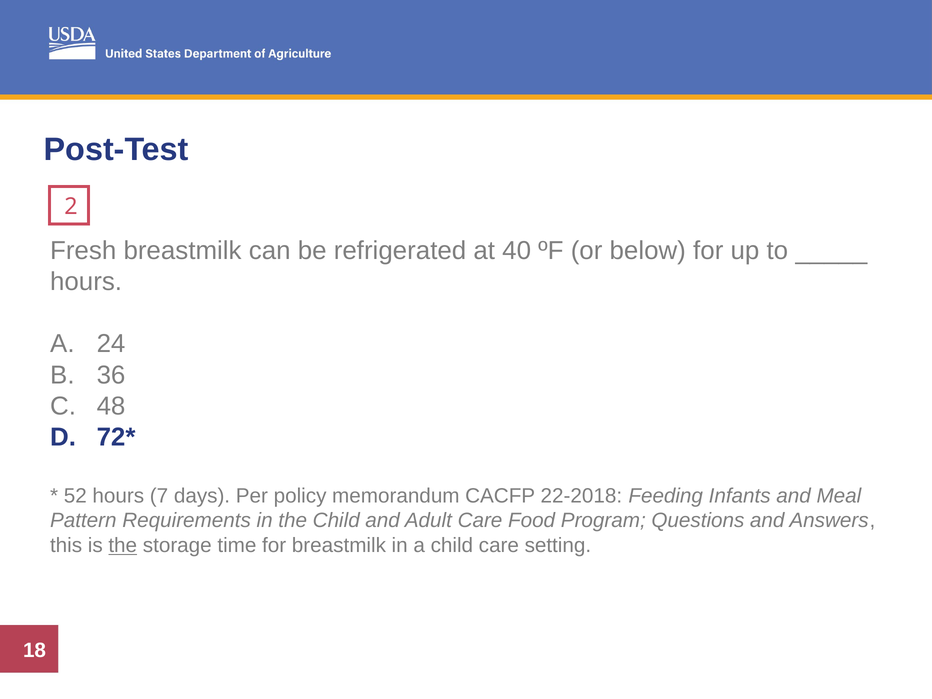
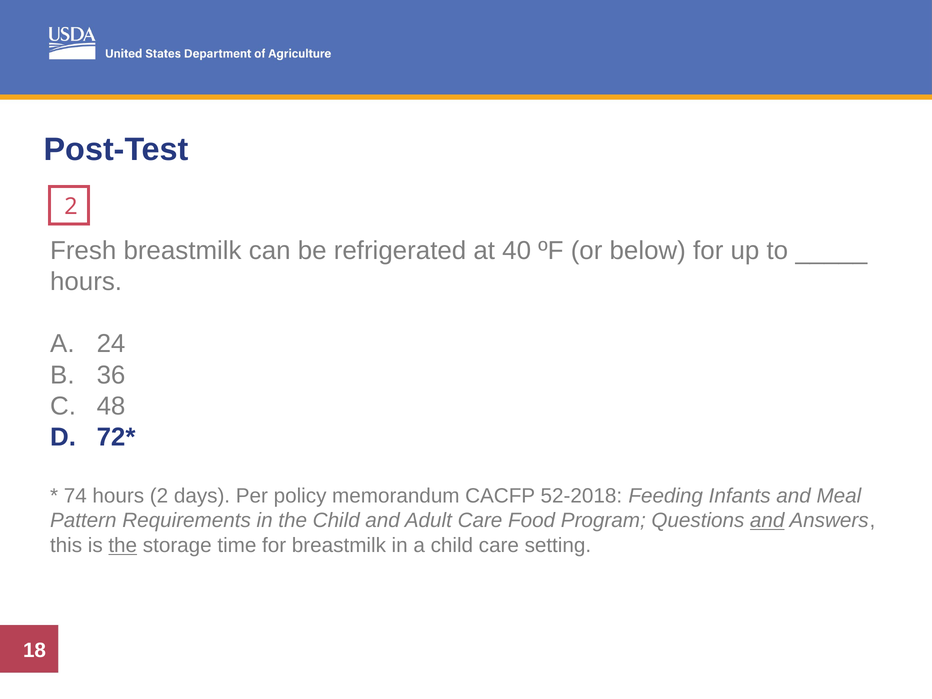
52: 52 -> 74 (75, 496)
hours 7: 7 -> 2 (159, 496)
22-2018: 22-2018 -> 52-2018 (581, 496)
and underline: none -> present (767, 521)
